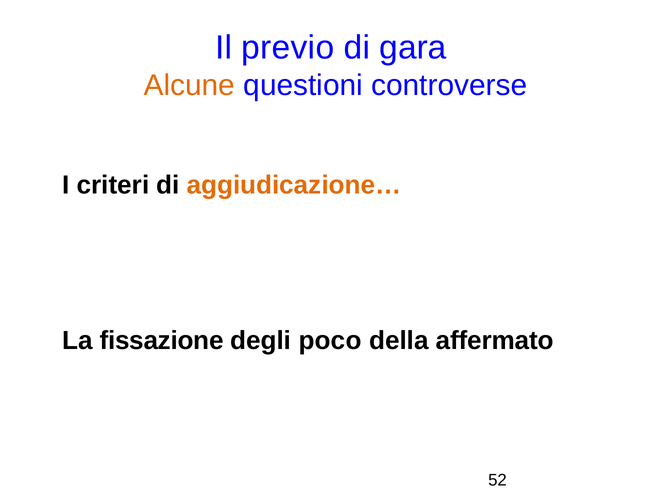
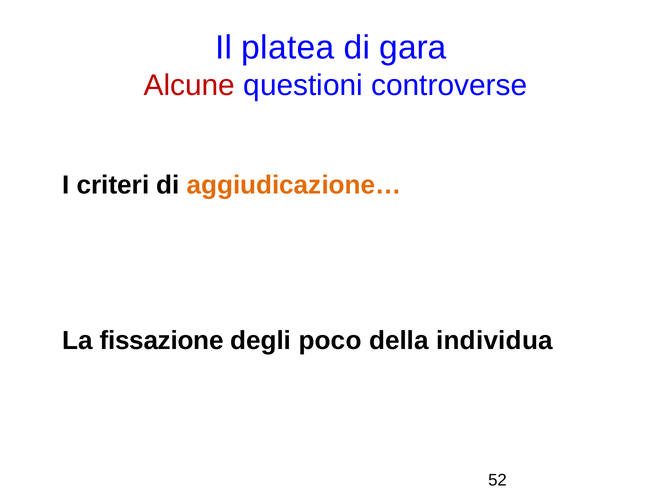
previo: previo -> platea (288, 48)
Alcune colour: orange -> red (189, 85)
affermato: affermato -> individua (494, 341)
